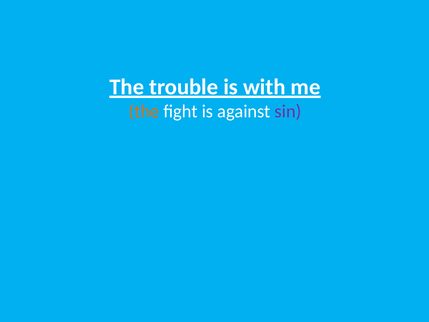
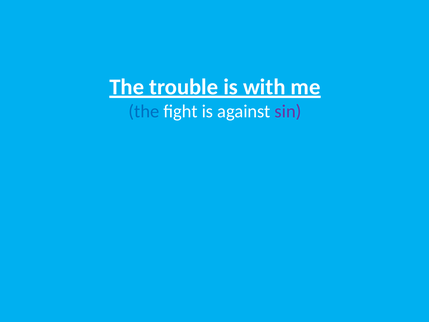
the colour: orange -> blue (144, 111)
